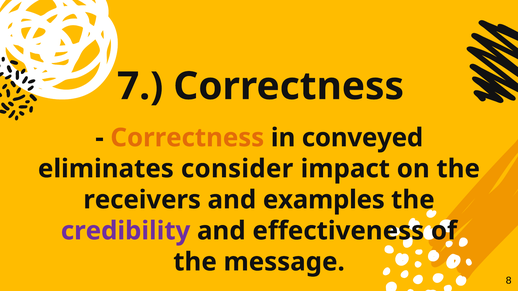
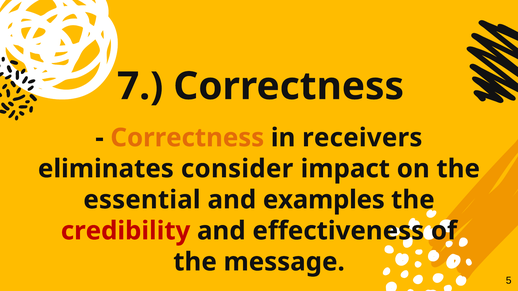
conveyed: conveyed -> receivers (362, 138)
receivers: receivers -> essential (142, 200)
credibility colour: purple -> red (126, 231)
8: 8 -> 5 (509, 281)
